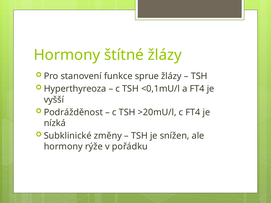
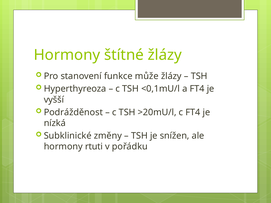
sprue: sprue -> může (147, 76)
rýže: rýže -> rtuti (94, 147)
